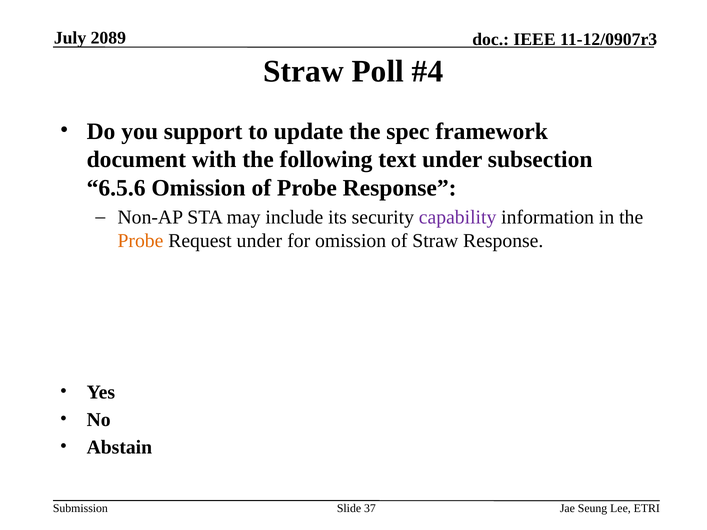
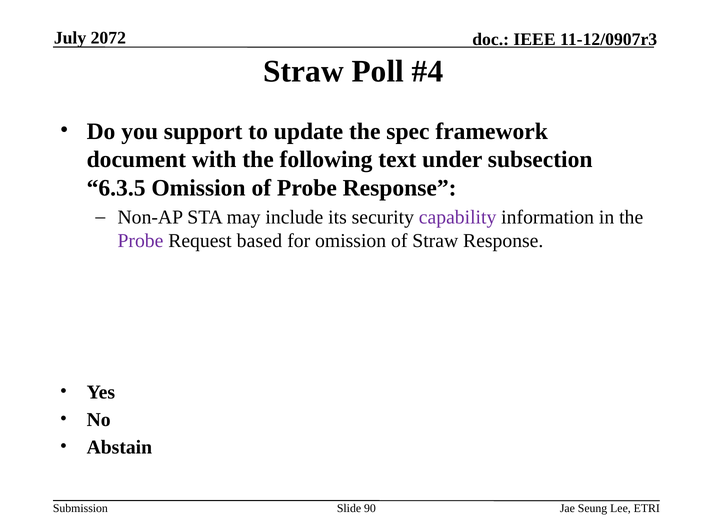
2089: 2089 -> 2072 (108, 38)
6.5.6: 6.5.6 -> 6.3.5 (116, 188)
Probe colour: orange -> purple (140, 241)
Request under: under -> based (259, 241)
37: 37 -> 90 (370, 509)
